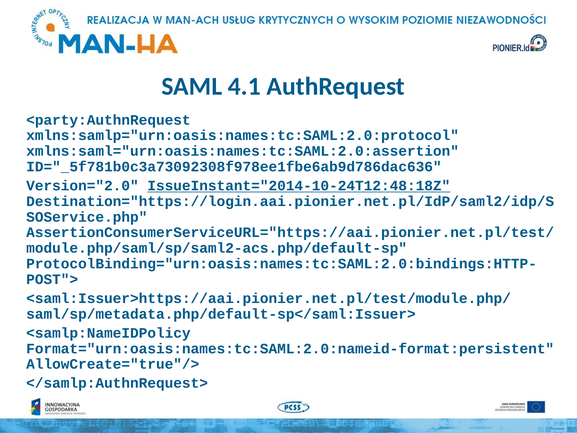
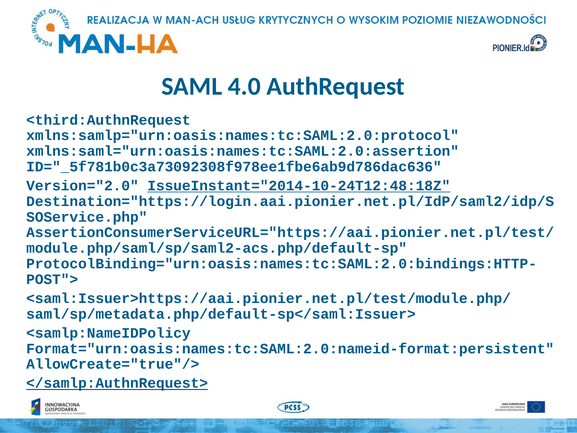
4.1: 4.1 -> 4.0 (244, 86)
<party:AuthnRequest: <party:AuthnRequest -> <third:AuthnRequest (108, 120)
</samlp:AuthnRequest> underline: none -> present (117, 383)
